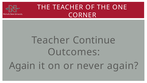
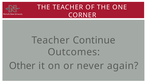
Again: Again -> Other (22, 66)
